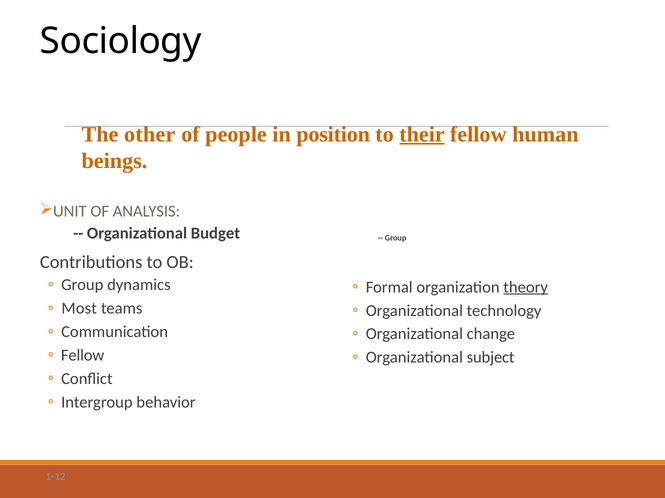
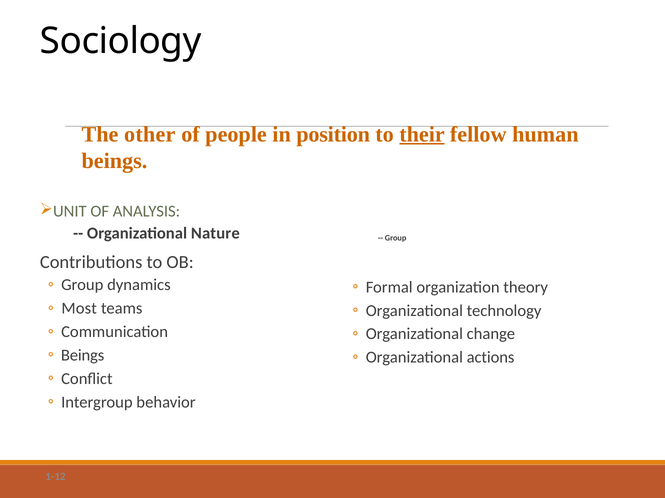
Budget: Budget -> Nature (215, 233)
theory underline: present -> none (526, 287)
Fellow: Fellow -> Beings (83, 356)
subject: subject -> actions (491, 358)
